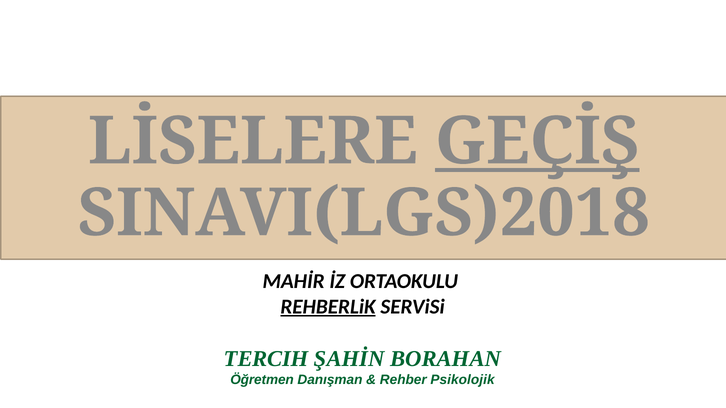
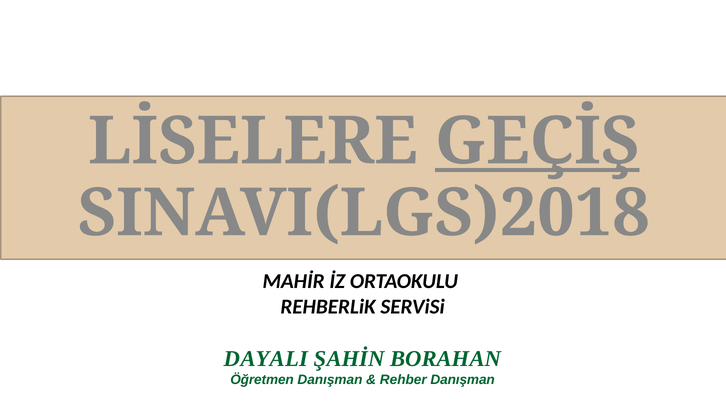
REHBERLiK underline: present -> none (328, 307)
TERCIH: TERCIH -> DAYALI (266, 359)
Rehber Psikolojik: Psikolojik -> Danışman (463, 380)
